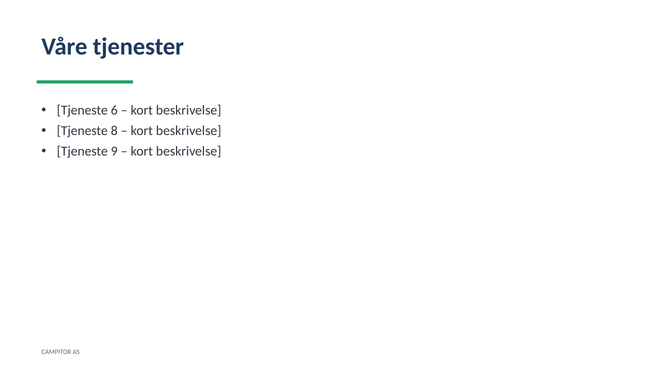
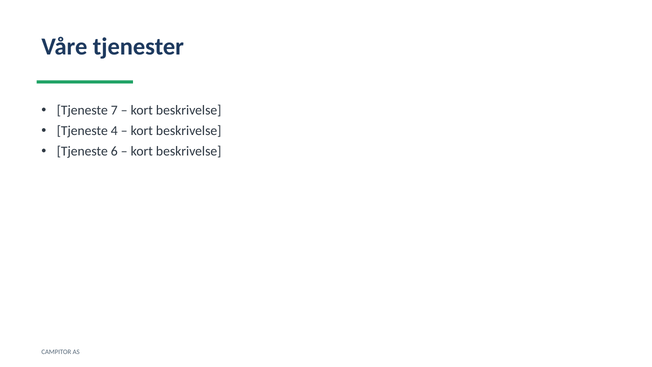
6: 6 -> 7 (114, 110)
8: 8 -> 4 (114, 131)
9: 9 -> 6 (114, 151)
